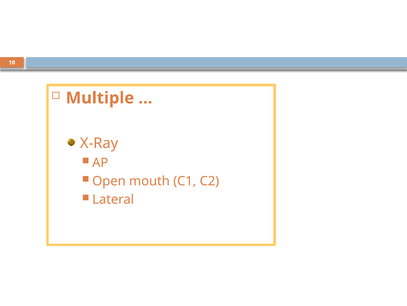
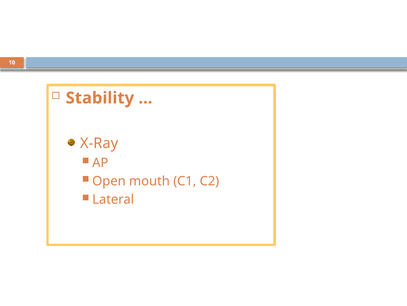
Multiple: Multiple -> Stability (100, 98)
